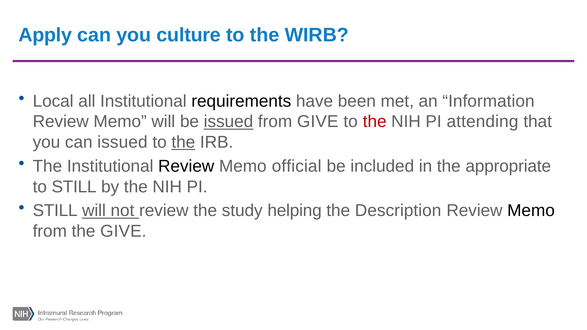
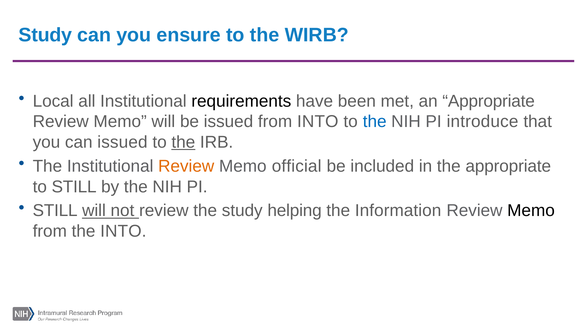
Apply: Apply -> Study (45, 35)
culture: culture -> ensure (189, 35)
an Information: Information -> Appropriate (489, 101)
issued underline: present -> none (228, 122)
from GIVE: GIVE -> INTO (318, 122)
the colour: red -> blue (375, 122)
attending: attending -> introduce (482, 122)
Review colour: black -> orange (186, 166)
Description: Description -> Information (398, 211)
the GIVE: GIVE -> INTO (123, 231)
